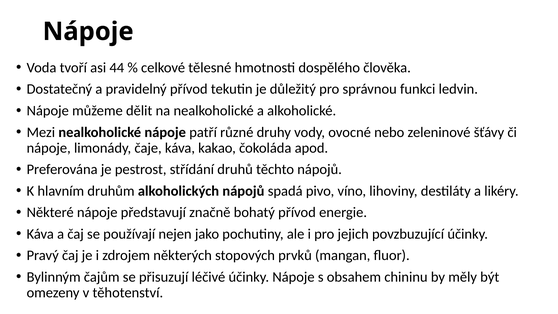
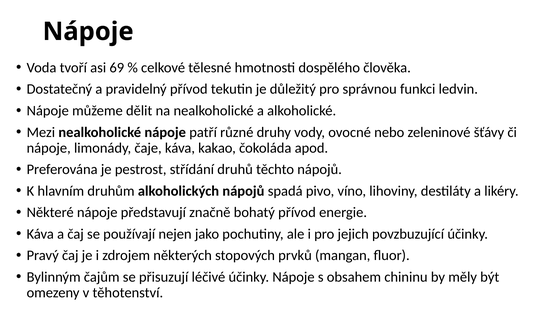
44: 44 -> 69 (117, 68)
